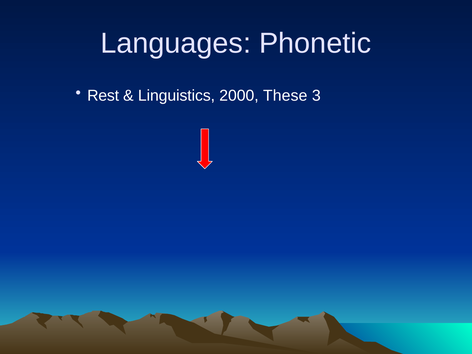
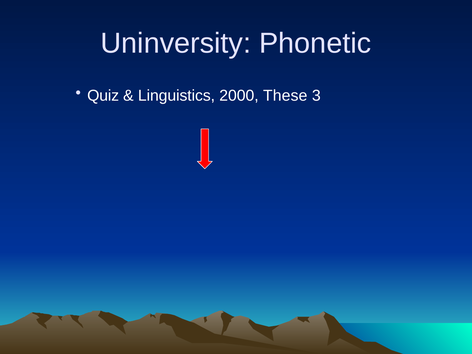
Languages: Languages -> Uninversity (176, 43)
Rest: Rest -> Quiz (103, 96)
